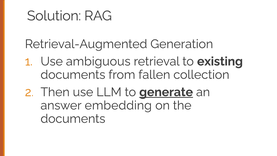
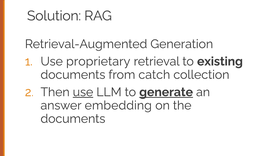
ambiguous: ambiguous -> proprietary (98, 61)
fallen: fallen -> catch (154, 75)
use underline: none -> present (83, 92)
